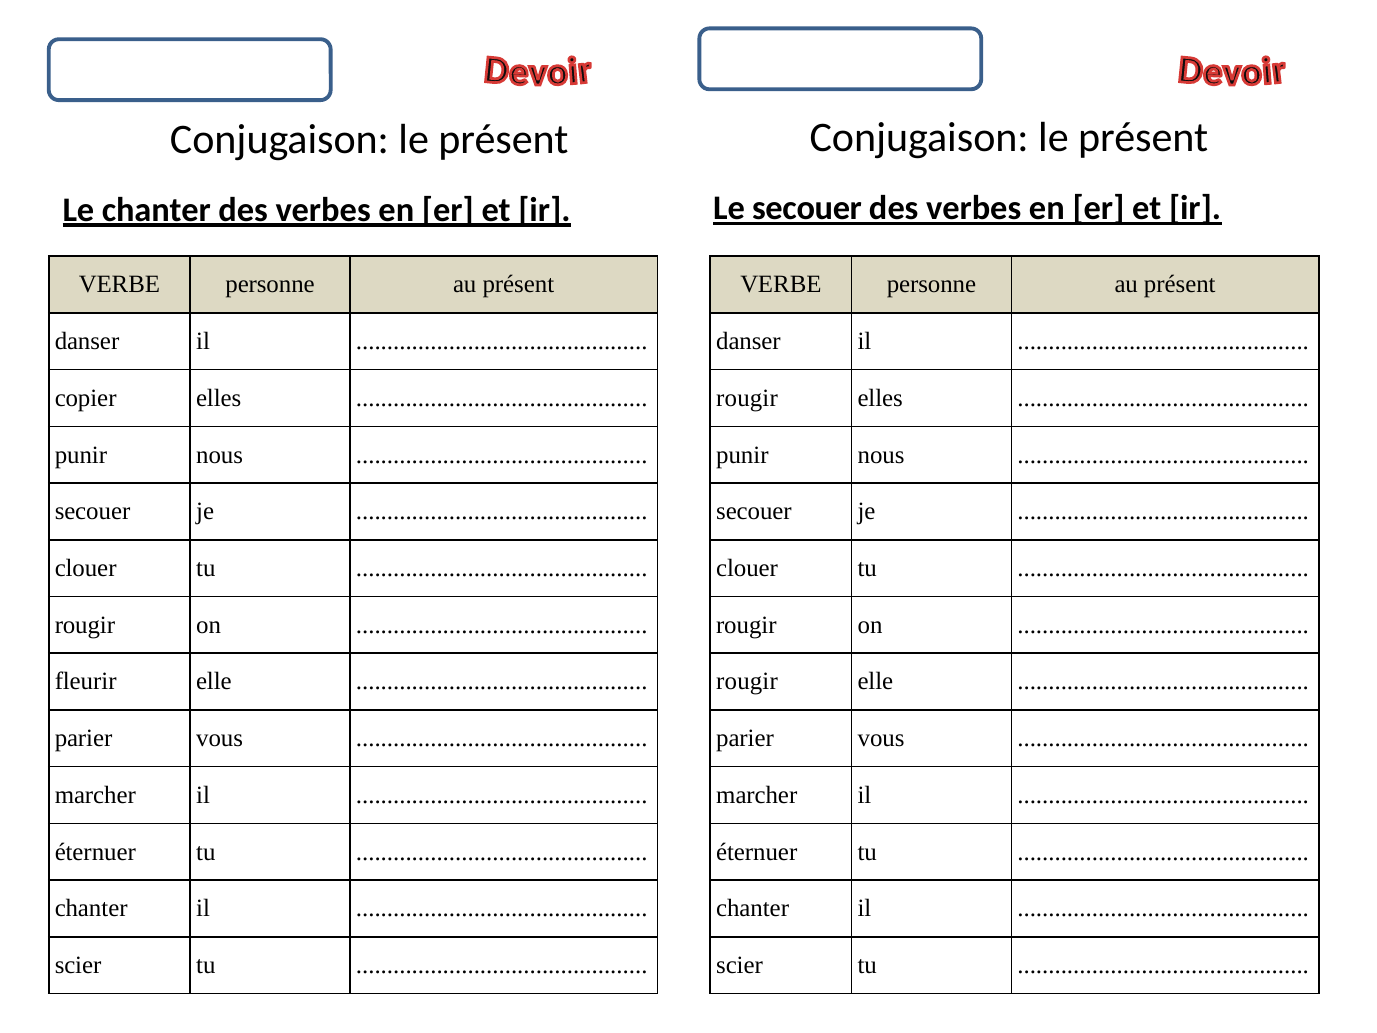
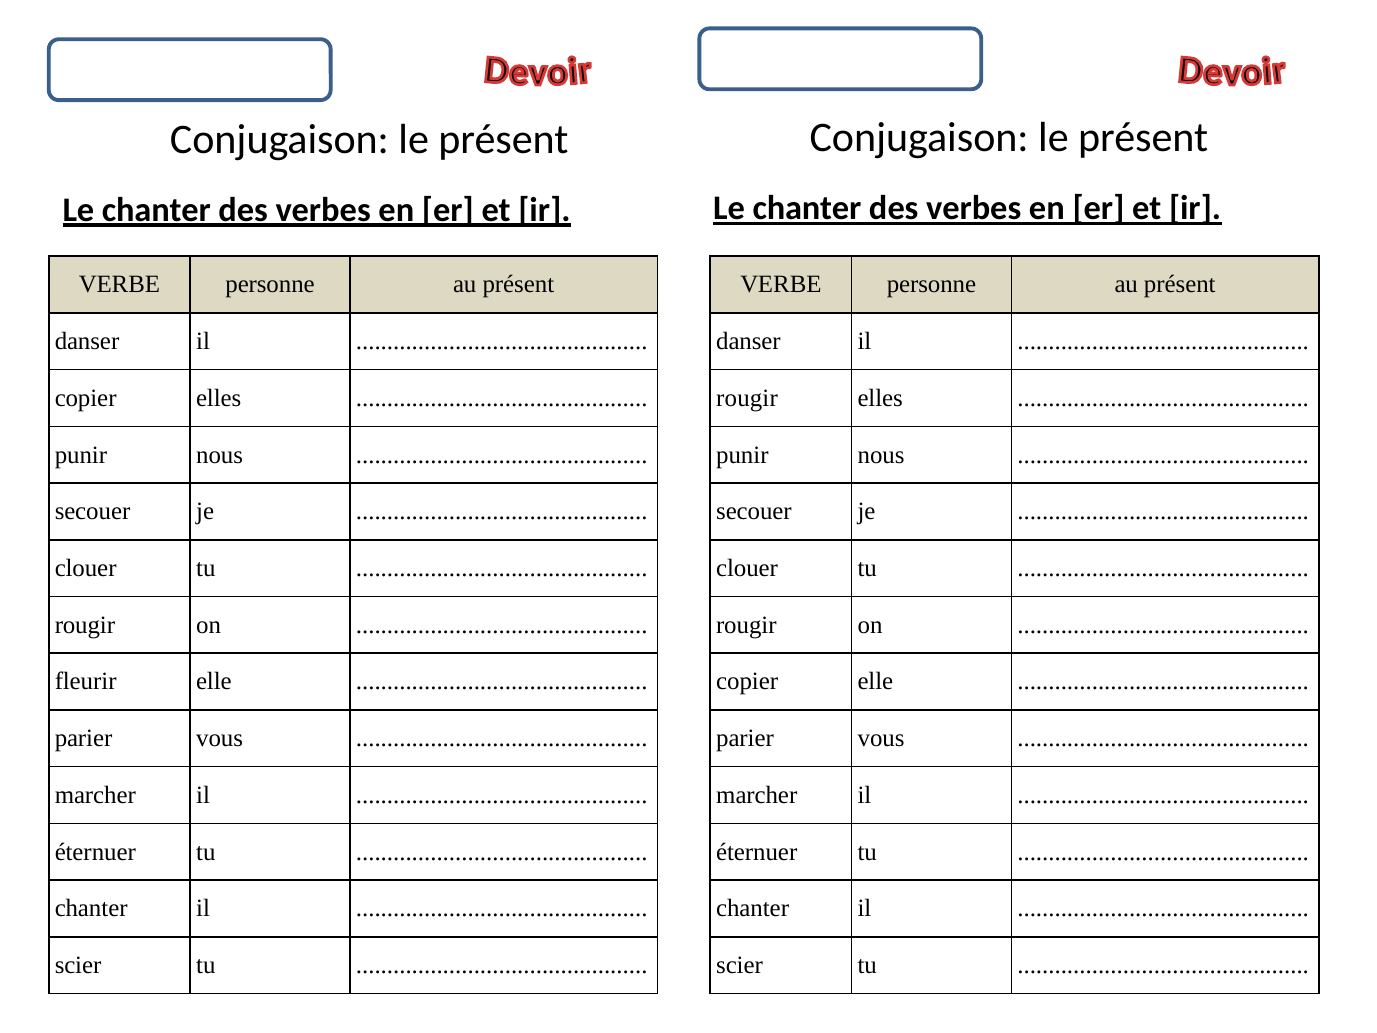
secouer: secouer -> chanter (807, 208)
rougir: rougir -> copier (747, 682)
